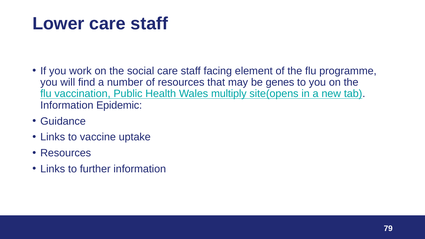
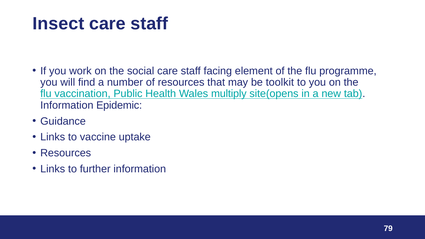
Lower: Lower -> Insect (58, 24)
genes: genes -> toolkit (280, 82)
